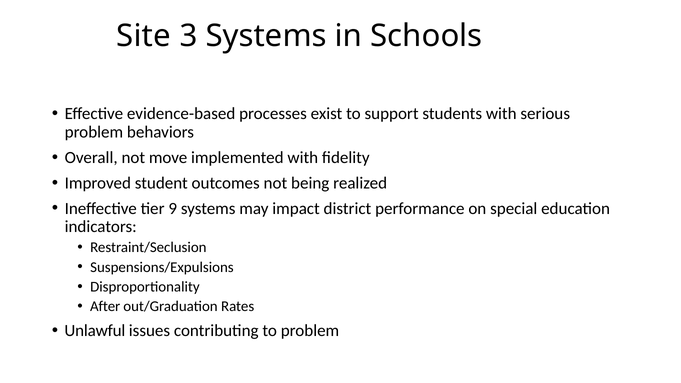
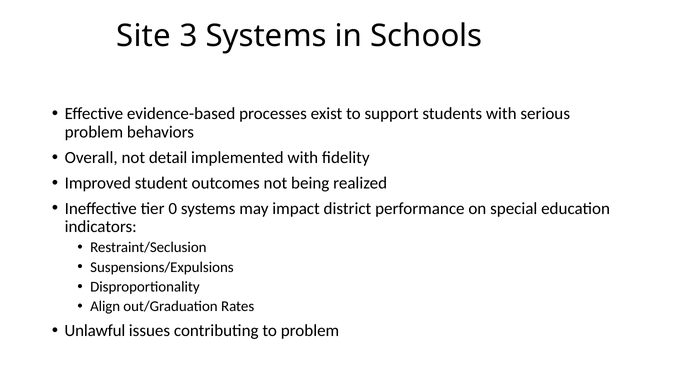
move: move -> detail (168, 157)
9: 9 -> 0 (173, 208)
After: After -> Align (105, 306)
